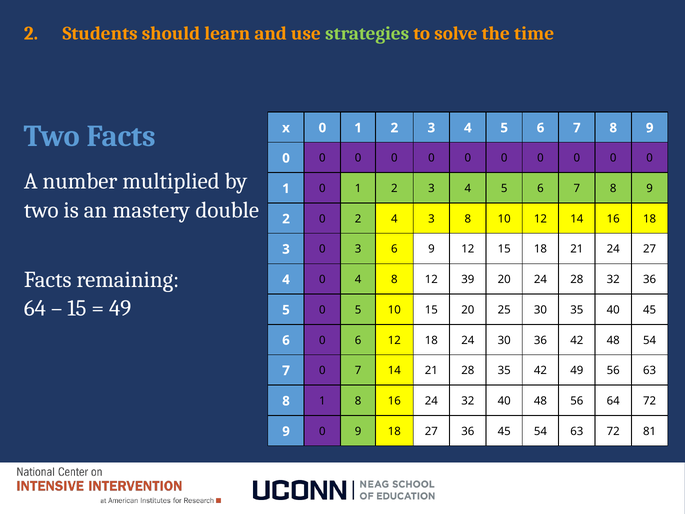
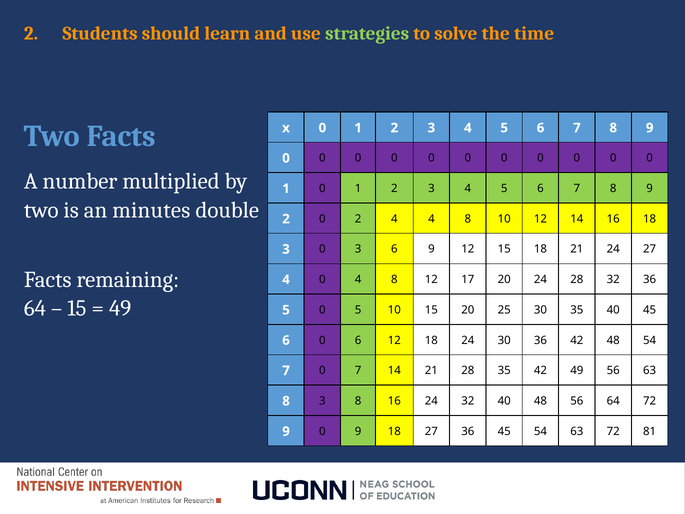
mastery: mastery -> minutes (151, 210)
4 3: 3 -> 4 (431, 219)
39: 39 -> 17 (468, 279)
8 1: 1 -> 3 (322, 401)
